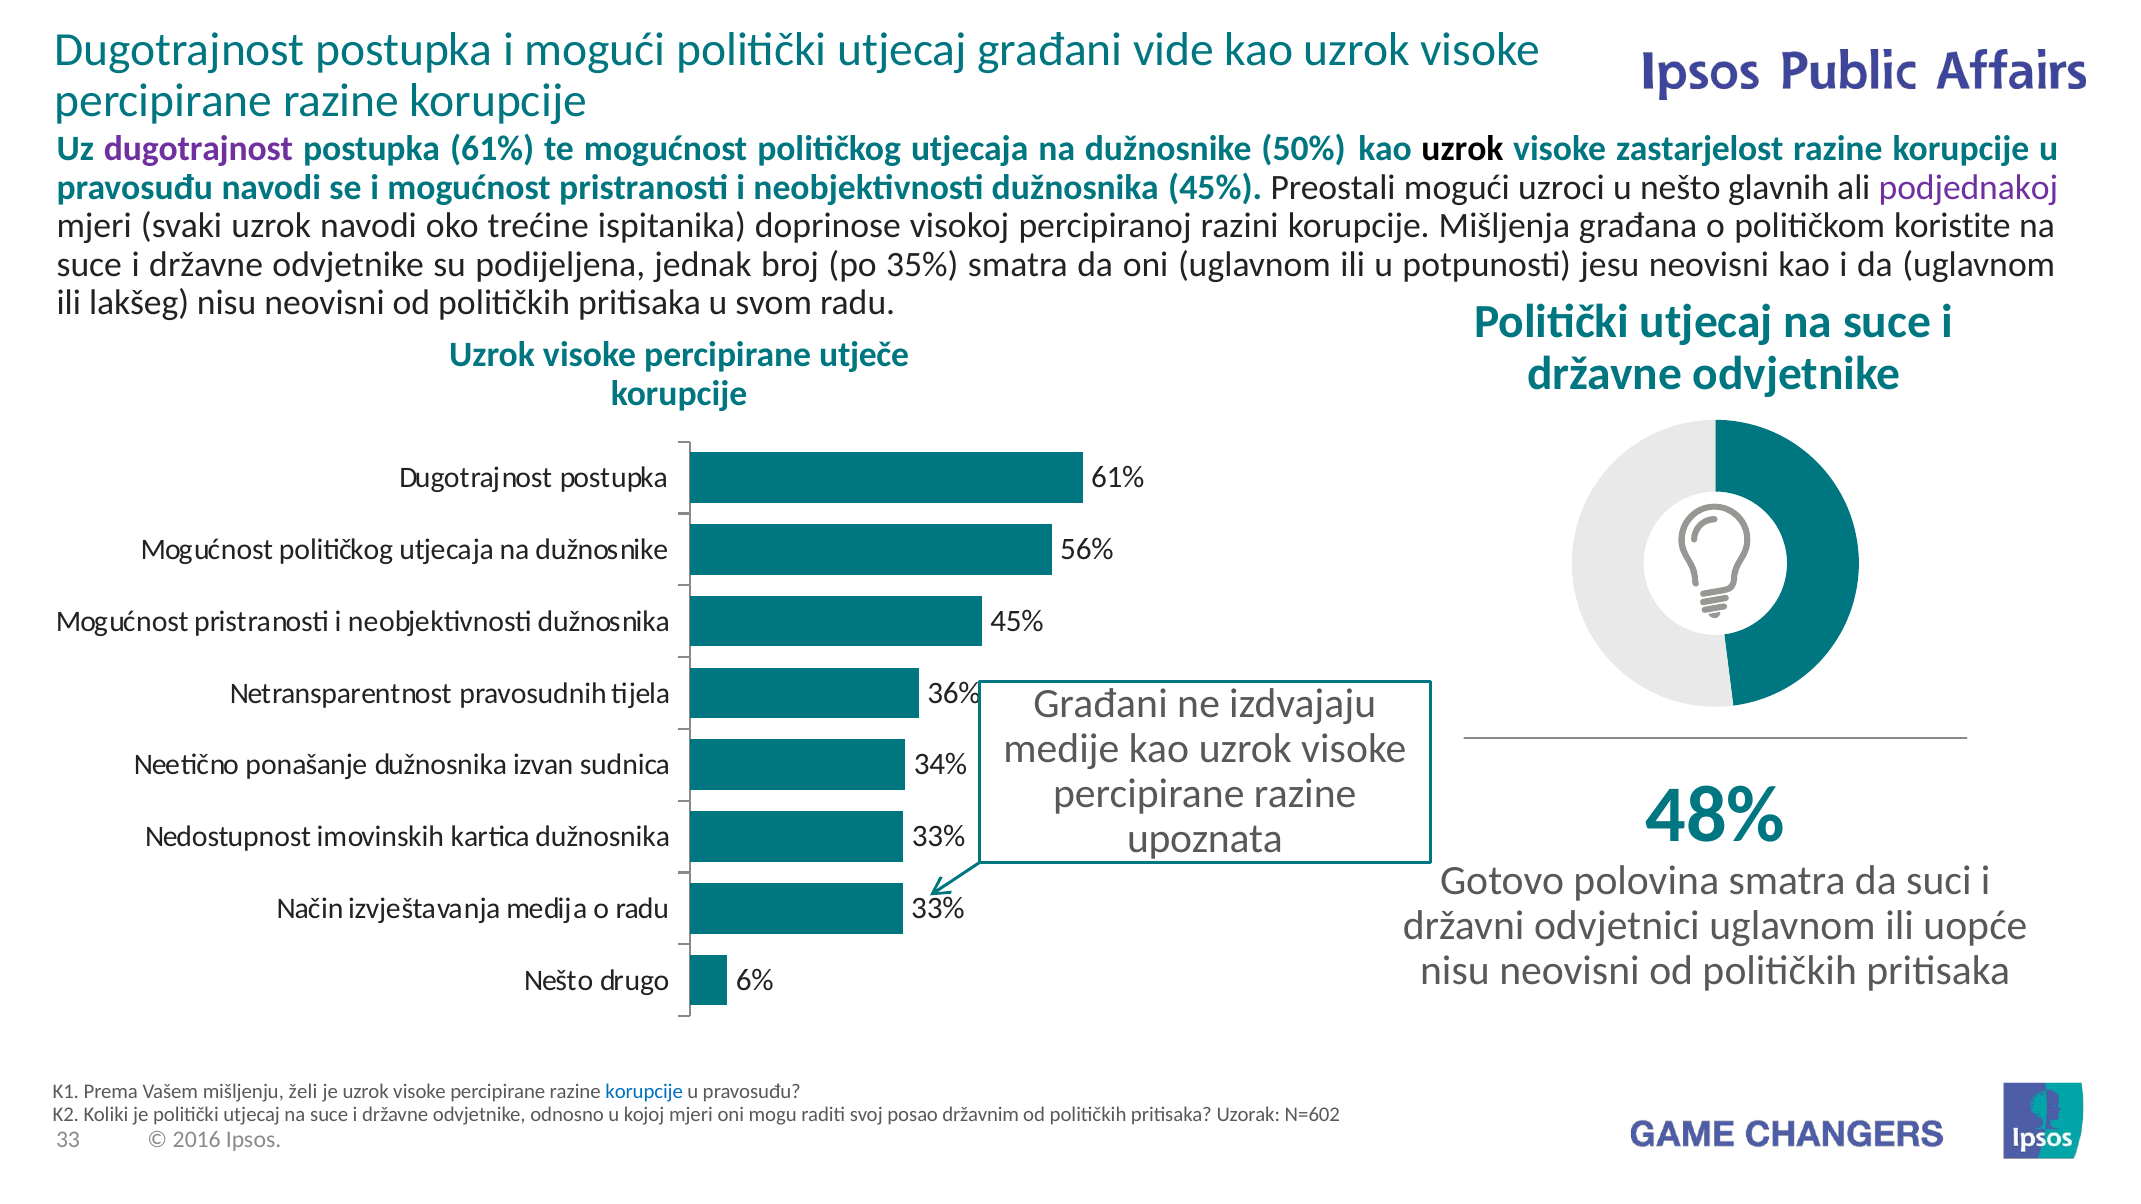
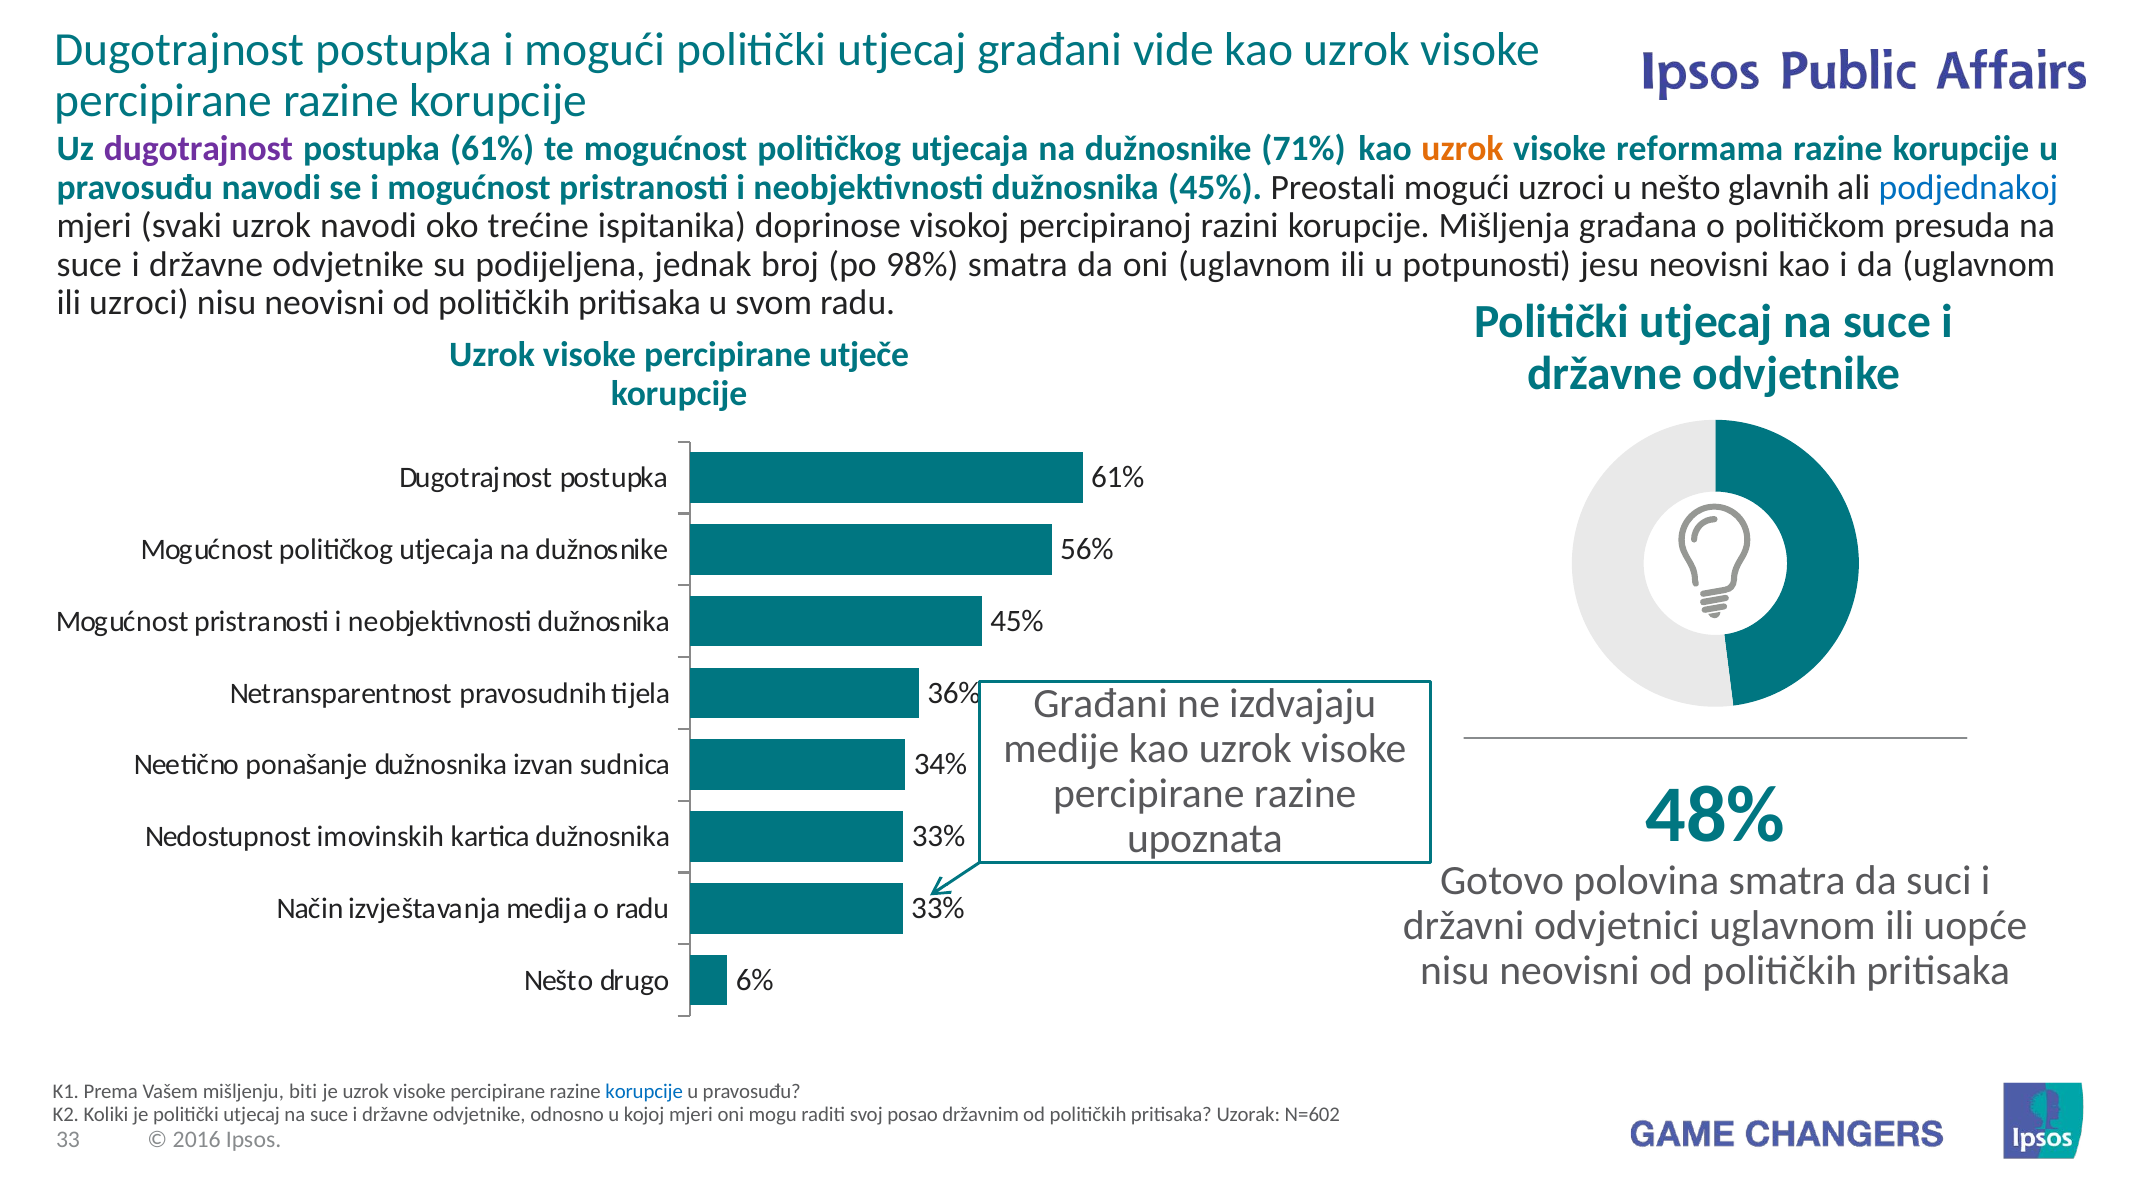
50%: 50% -> 71% (1304, 149)
uzrok colour: black -> orange (1462, 149)
zastarjelost: zastarjelost -> reformama (1700, 149)
podjednakoj colour: purple -> blue (1968, 187)
koristite: koristite -> presuda (1952, 226)
35%: 35% -> 98% (922, 264)
ili lakšeg: lakšeg -> uzroci (139, 303)
želi: želi -> biti (303, 1092)
